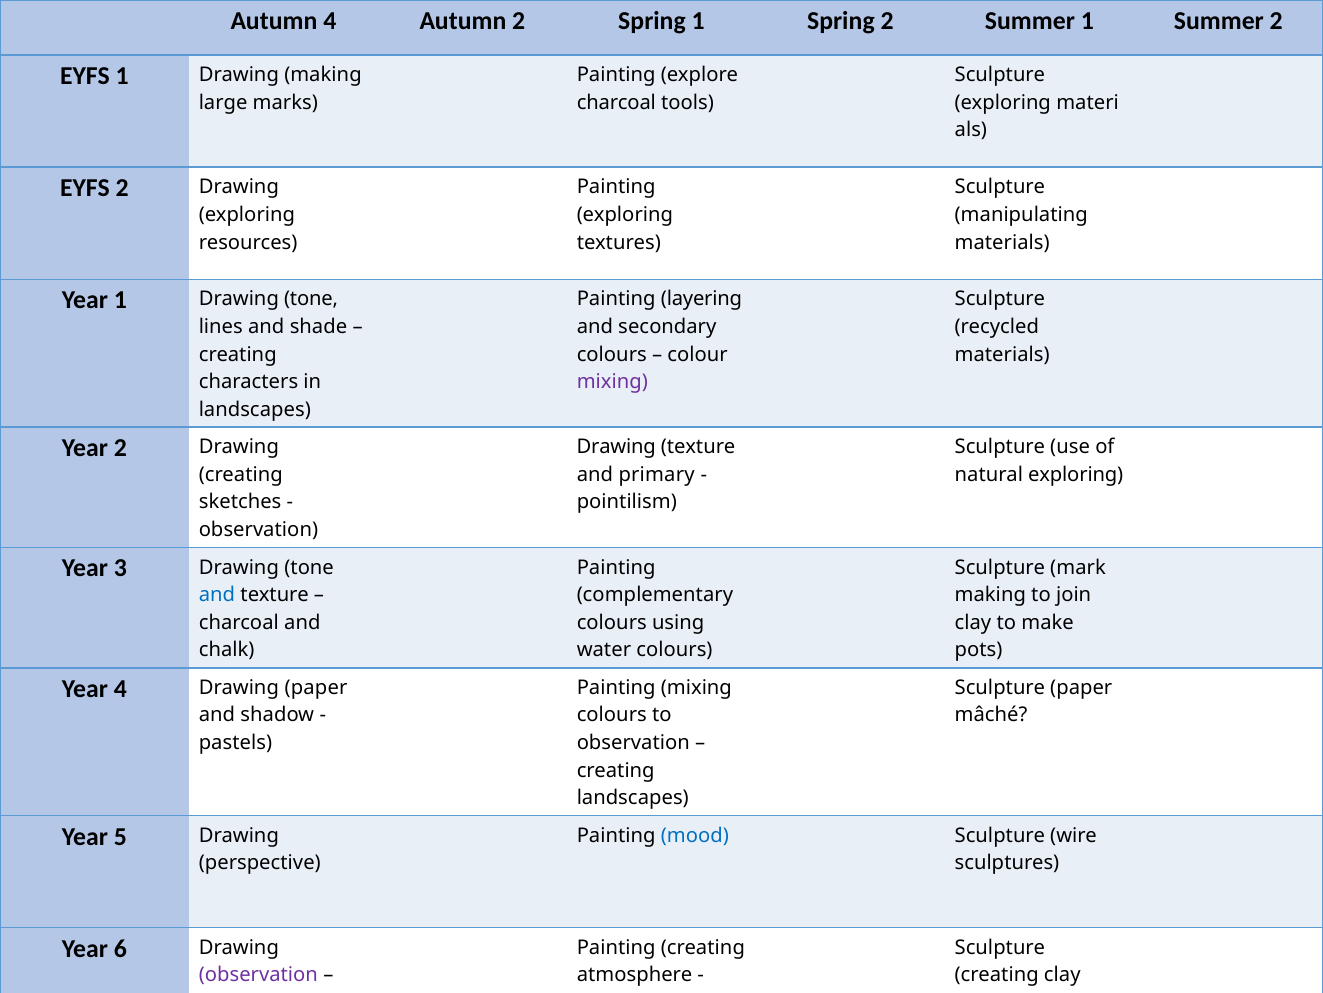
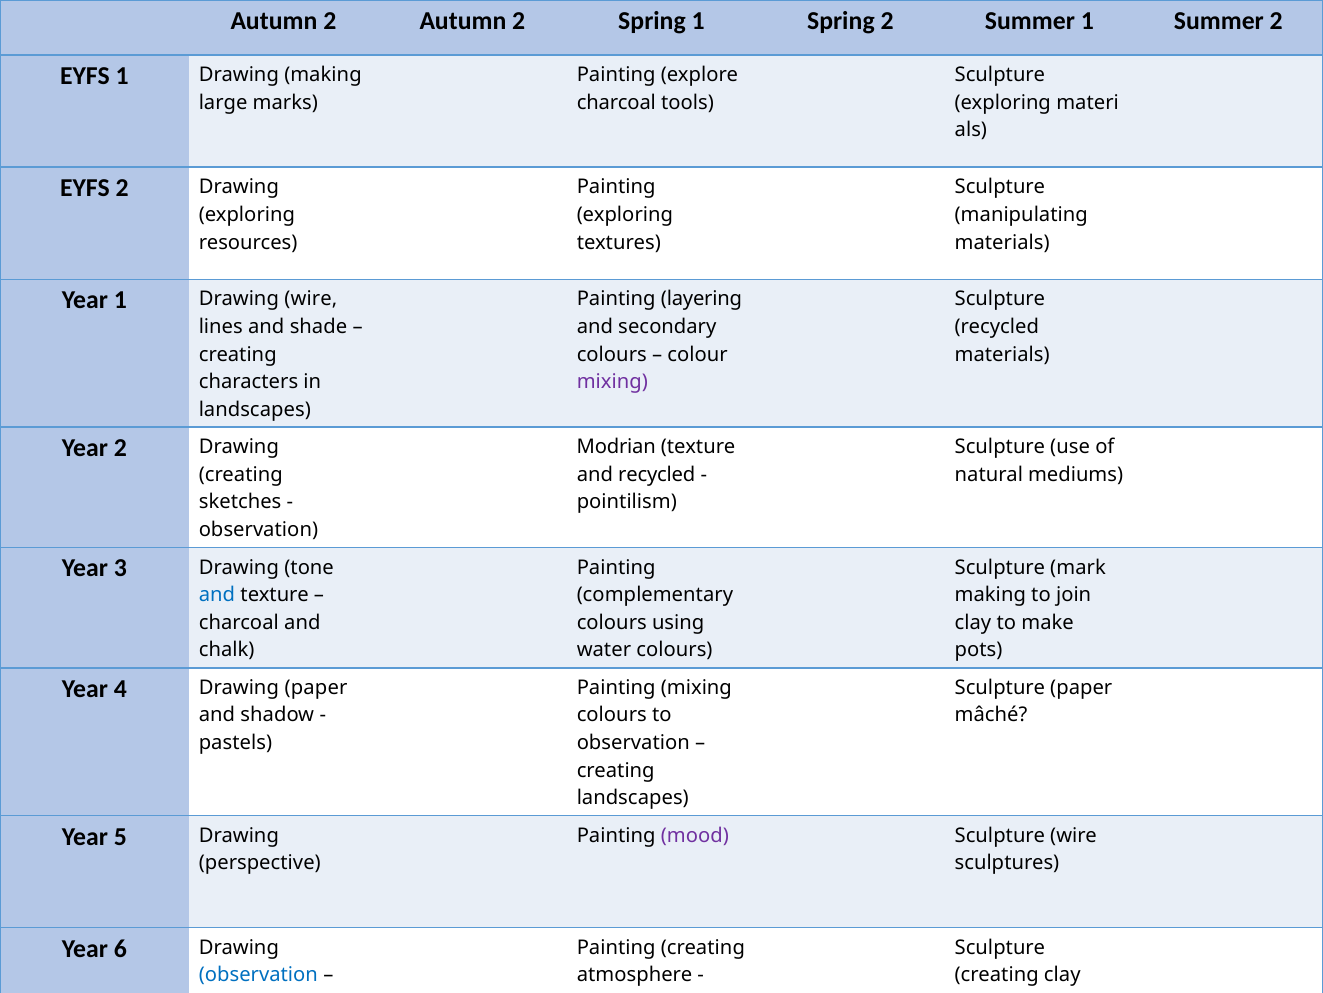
4: 4 -> 2 (330, 21)
1 Drawing tone: tone -> wire (311, 299)
Drawing: Drawing -> Modrian (616, 447)
and primary: primary -> recycled (657, 474)
natural exploring: exploring -> mediums (1076, 474)
mood colour: blue -> purple (695, 835)
observation colour: purple -> blue (258, 974)
